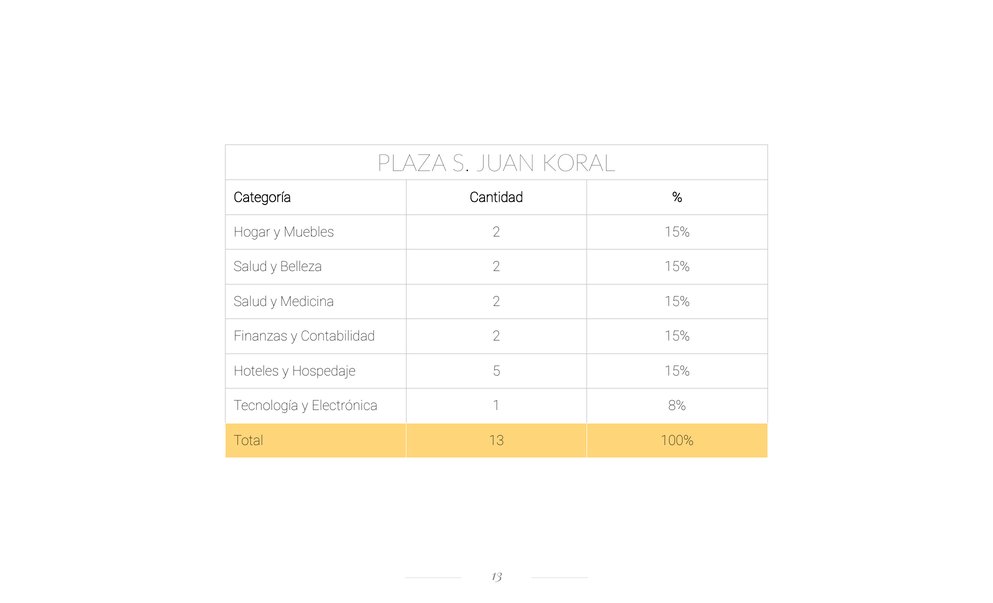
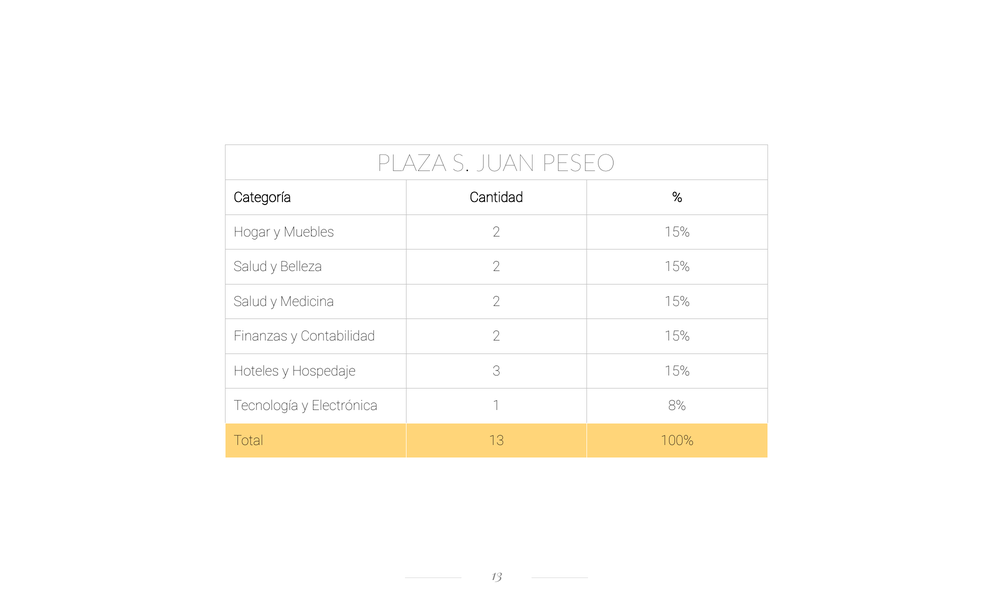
KORAL: KORAL -> PESEO (579, 164)
5: 5 -> 3 (496, 371)
